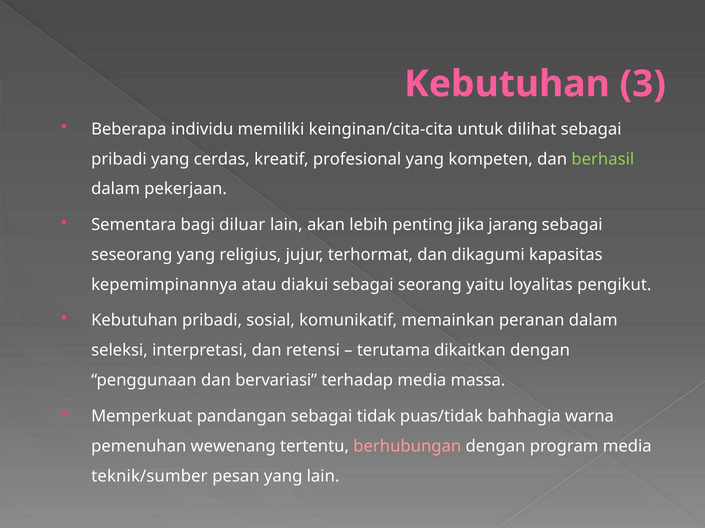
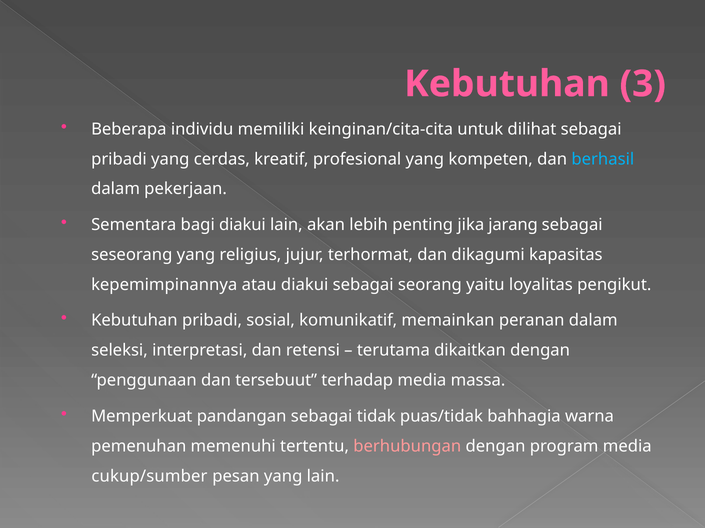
berhasil colour: light green -> light blue (603, 159)
bagi diluar: diluar -> diakui (242, 225)
bervariasi: bervariasi -> tersebuut (276, 381)
wewenang: wewenang -> memenuhi (233, 447)
teknik/sumber: teknik/sumber -> cukup/sumber (149, 477)
